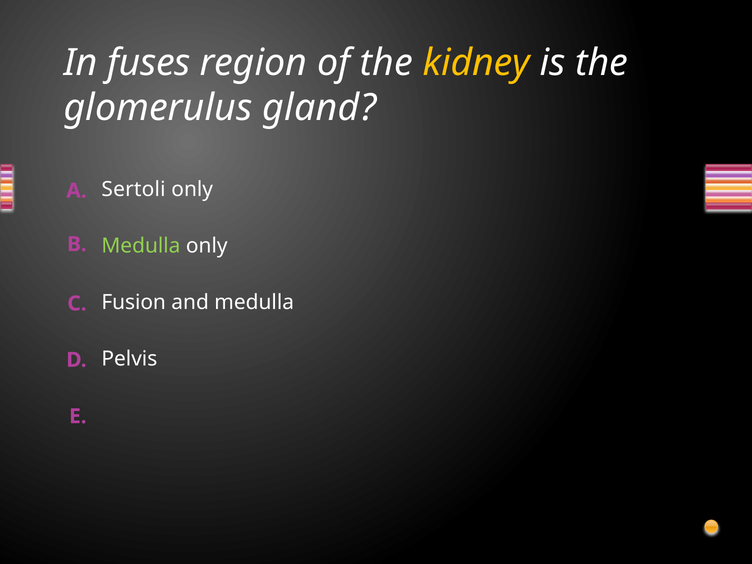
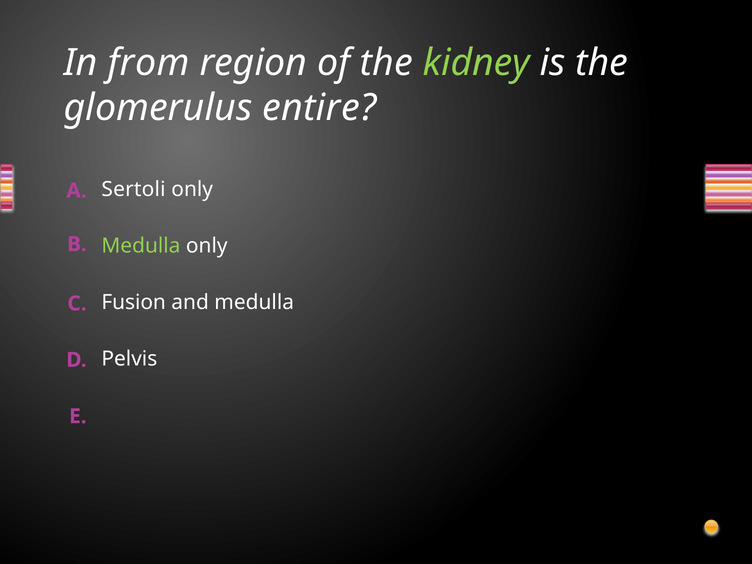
fuses: fuses -> from (149, 63)
kidney colour: yellow -> light green (476, 63)
gland: gland -> entire (319, 108)
